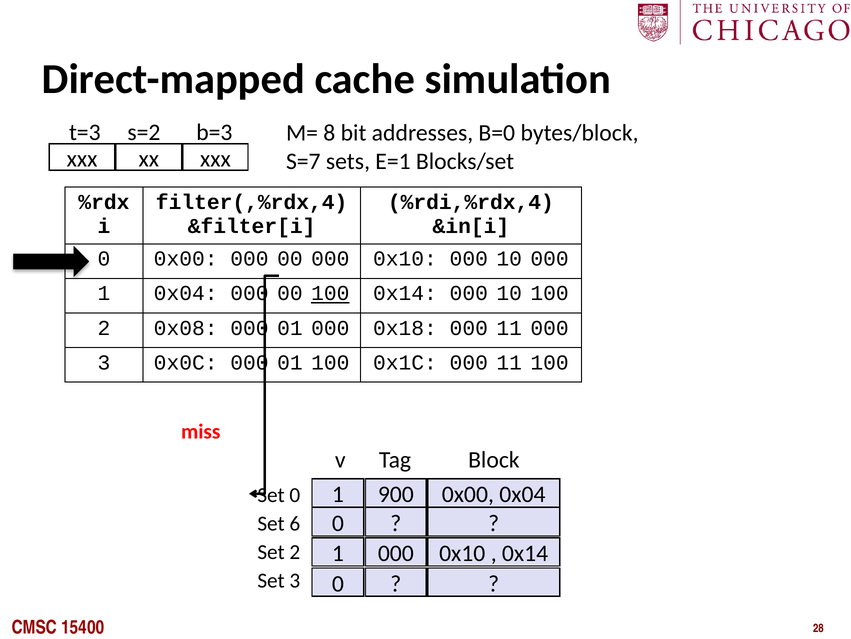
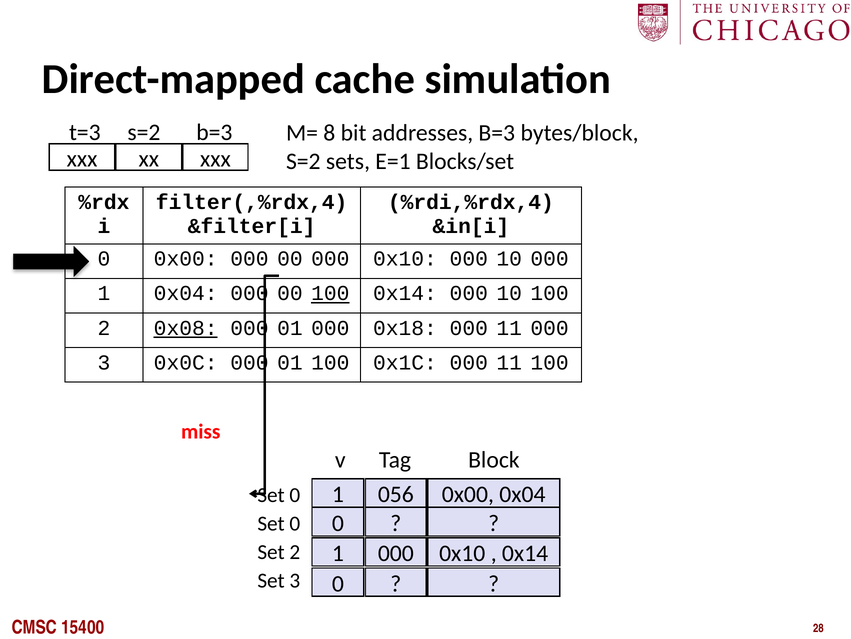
addresses B=0: B=0 -> B=3 (497, 133)
S=7: S=7 -> S=2 (303, 161)
0x08 underline: none -> present (186, 328)
900: 900 -> 056 (396, 494)
6: 6 -> 0 (295, 523)
